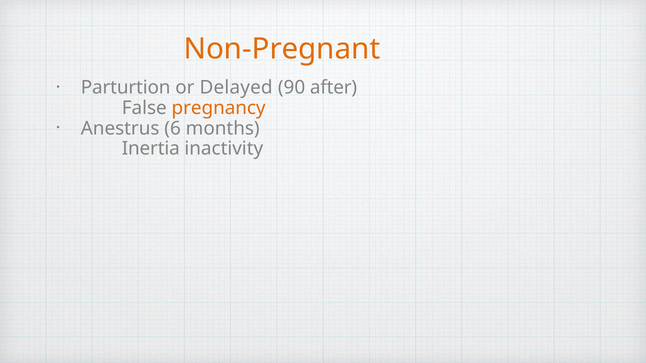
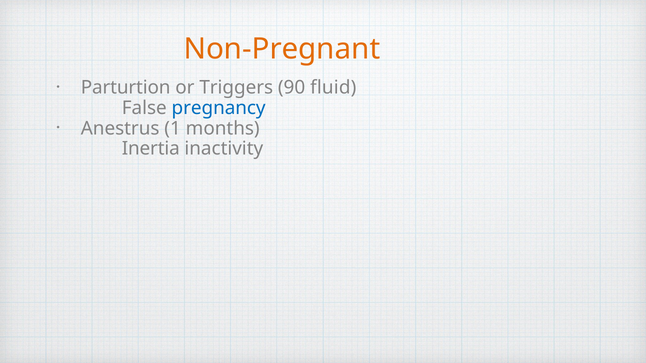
Delayed: Delayed -> Triggers (236, 88)
after: after -> fluid (333, 88)
pregnancy colour: orange -> blue (219, 108)
6: 6 -> 1 (173, 128)
